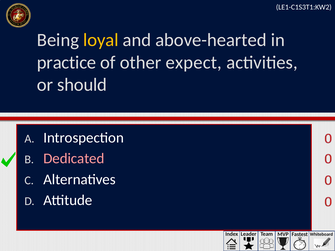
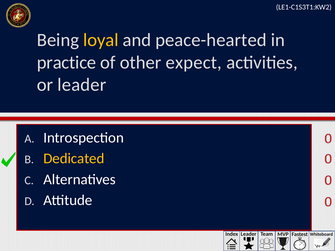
above-hearted: above-hearted -> peace-hearted (211, 40)
or should: should -> leader (82, 85)
Dedicated colour: pink -> yellow (74, 159)
